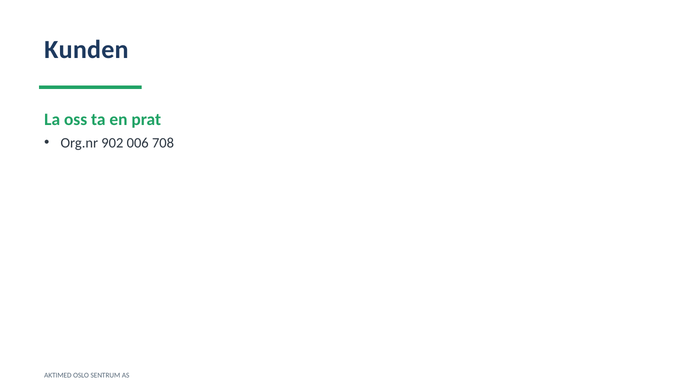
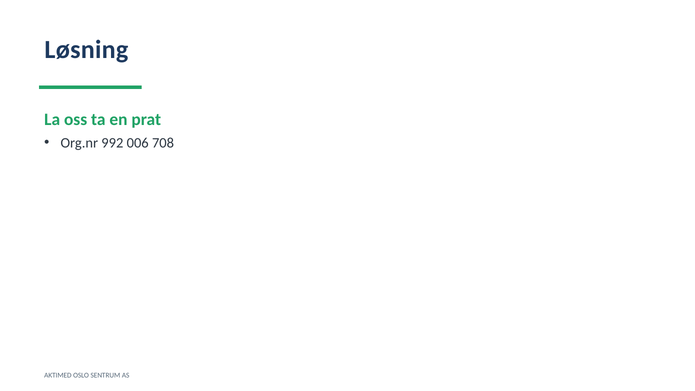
Kunden: Kunden -> Løsning (86, 50)
902: 902 -> 992 (112, 143)
